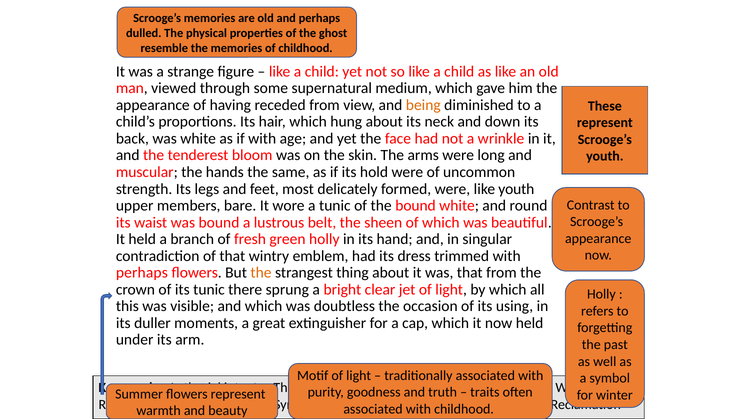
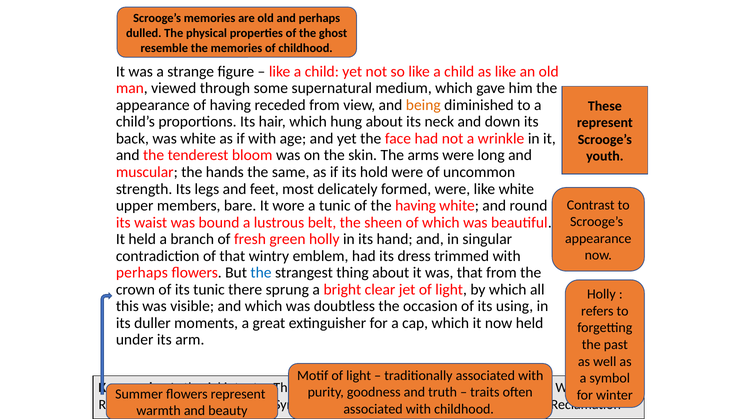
like youth: youth -> white (516, 189)
the bound: bound -> having (416, 205)
the colour: orange -> blue (261, 272)
